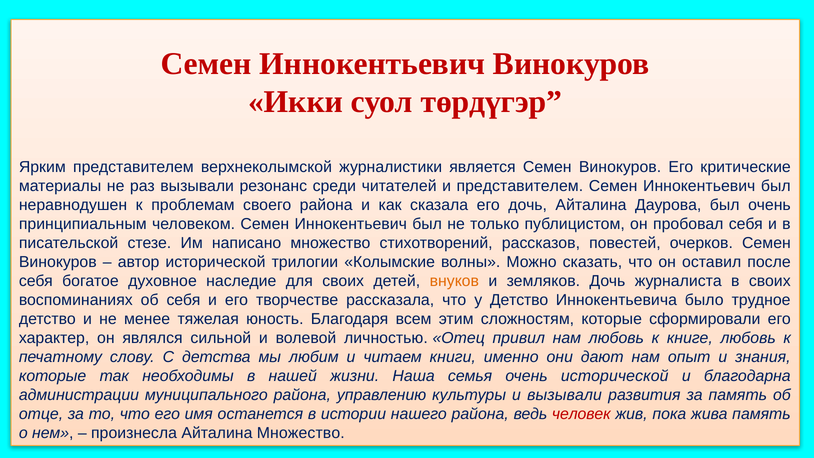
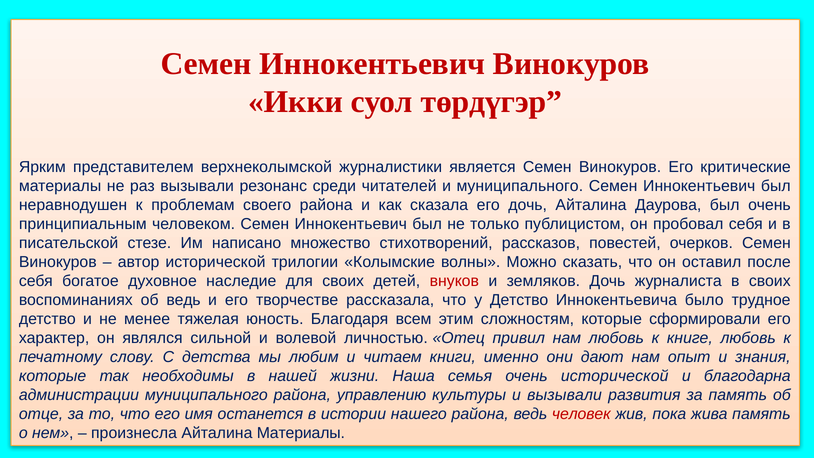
и представителем: представителем -> муниципального (520, 186)
внуков colour: orange -> red (454, 281)
об себя: себя -> ведь (184, 300)
Айталина Множество: Множество -> Материалы (301, 433)
